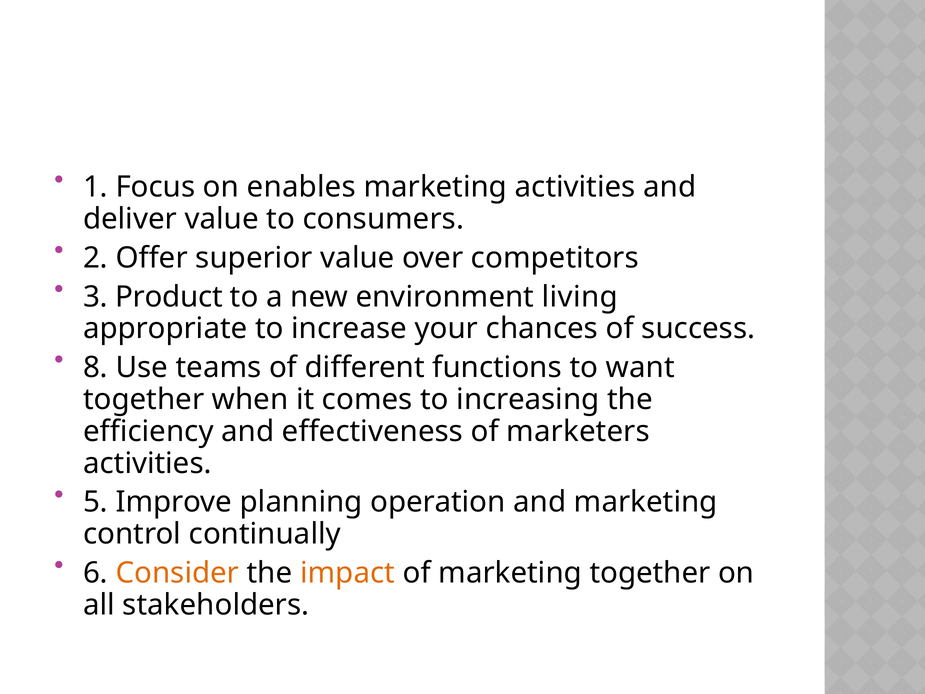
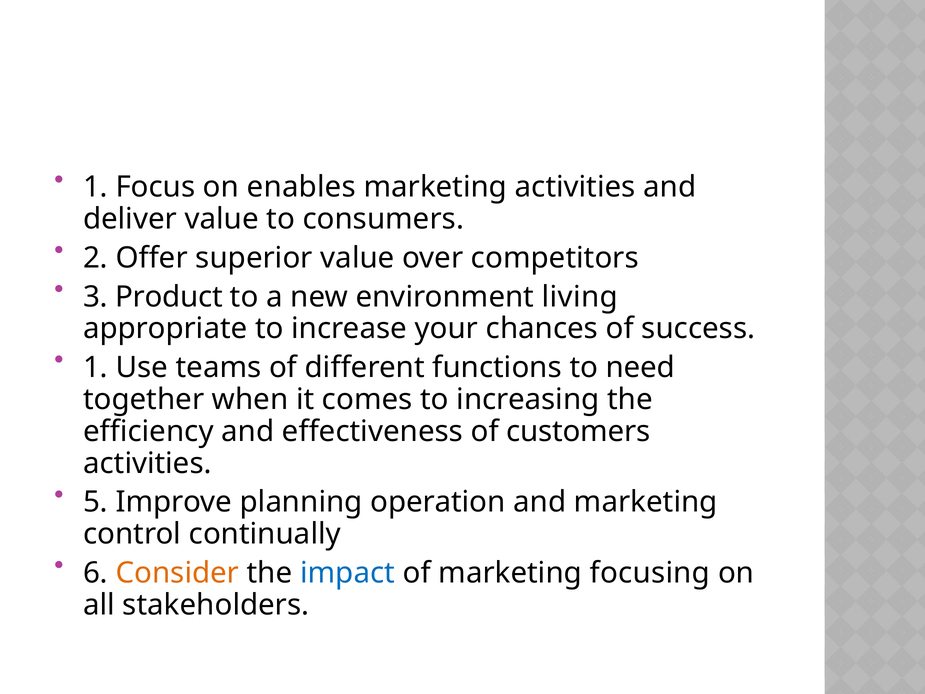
8: 8 -> 1 (95, 367)
want: want -> need (640, 367)
marketers: marketers -> customers (578, 431)
impact colour: orange -> blue (348, 573)
marketing together: together -> focusing (650, 573)
